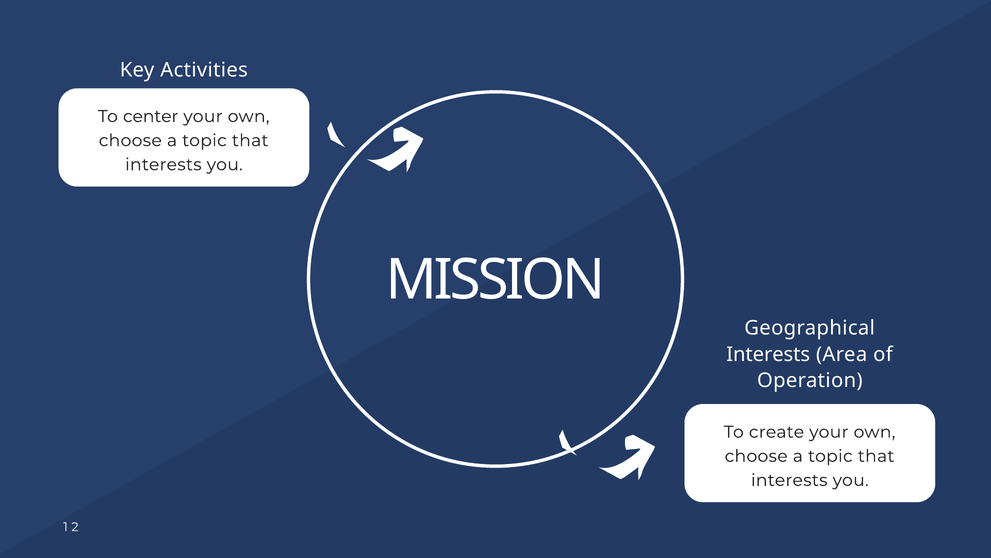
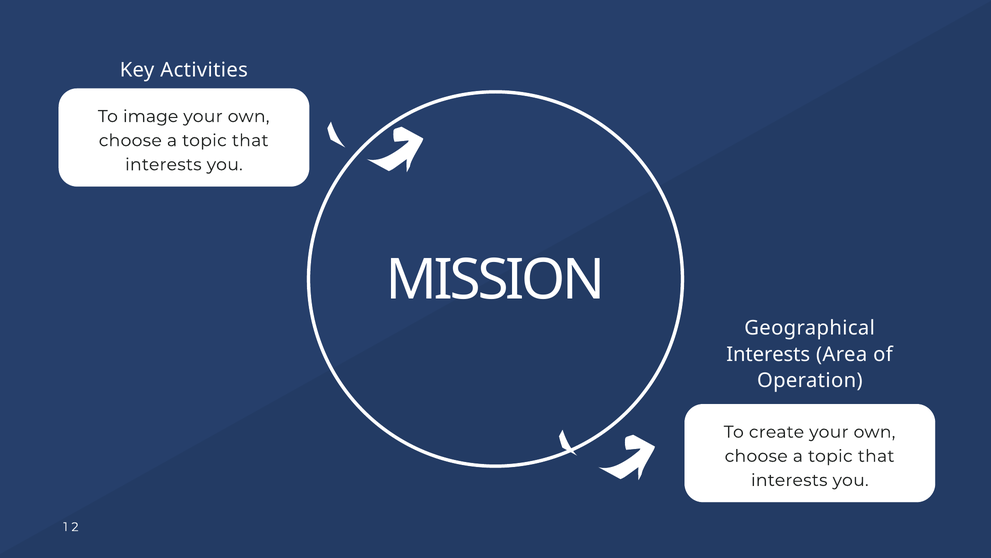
center: center -> image (151, 116)
